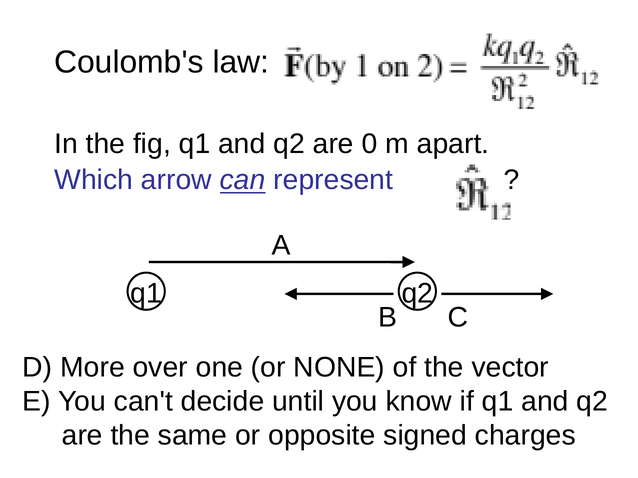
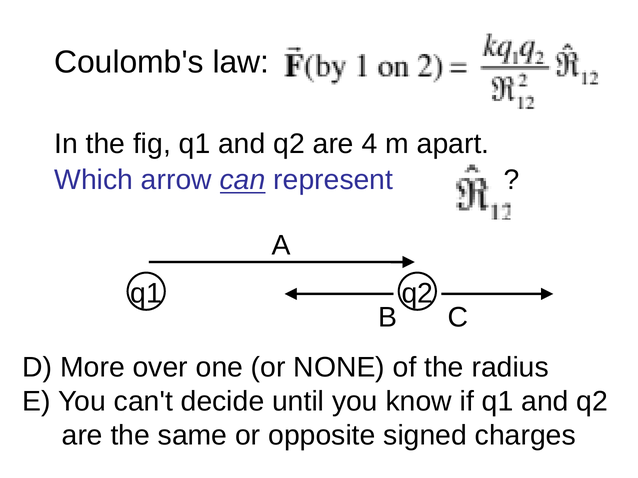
0: 0 -> 4 (370, 144)
vector: vector -> radius (510, 368)
